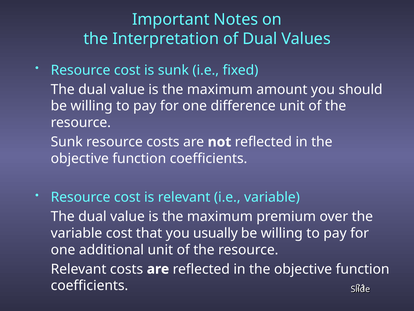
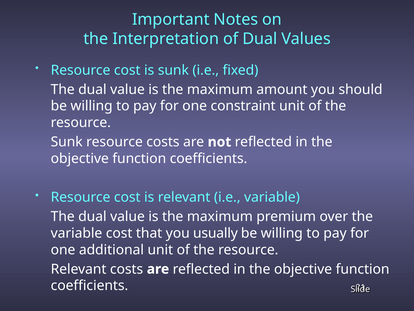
difference: difference -> constraint (243, 106)
